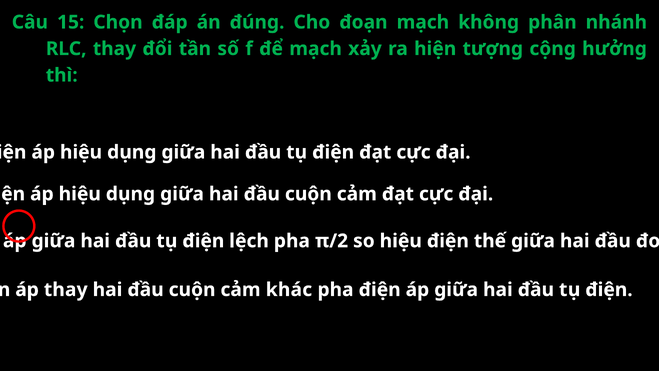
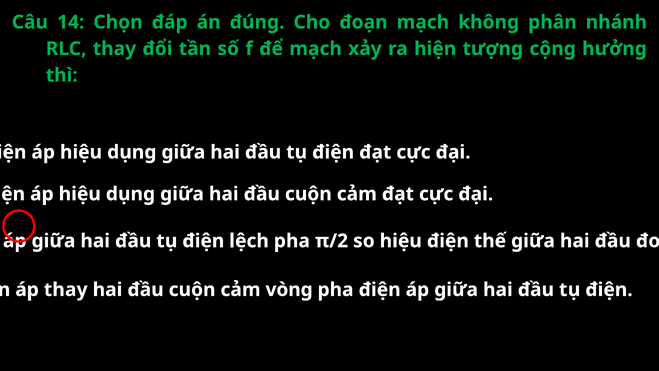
15: 15 -> 14 (71, 22)
khác: khác -> vòng (289, 289)
